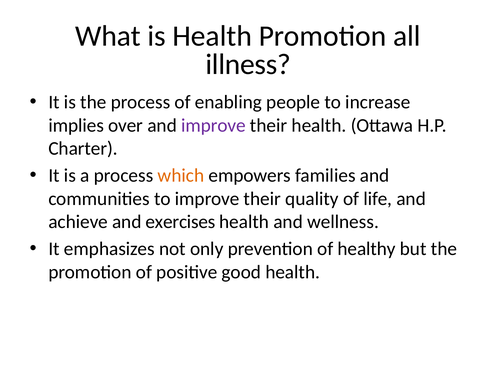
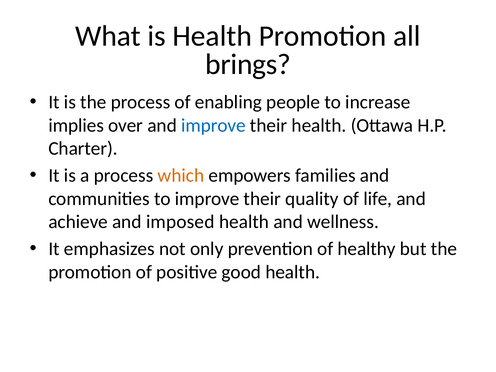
illness: illness -> brings (248, 65)
improve colour: purple -> blue (213, 125)
exercises: exercises -> imposed (180, 222)
